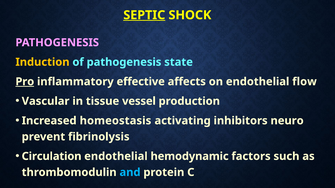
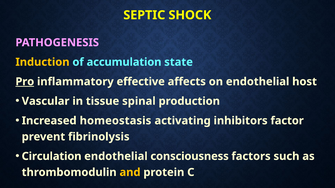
SEPTIC underline: present -> none (144, 15)
of pathogenesis: pathogenesis -> accumulation (124, 62)
flow: flow -> host (305, 82)
vessel: vessel -> spinal (139, 101)
neuro: neuro -> factor (287, 121)
hemodynamic: hemodynamic -> consciousness (190, 157)
and colour: light blue -> yellow (130, 173)
